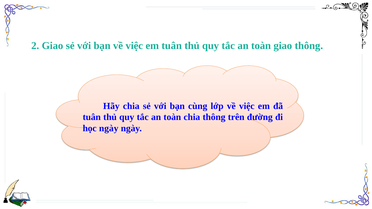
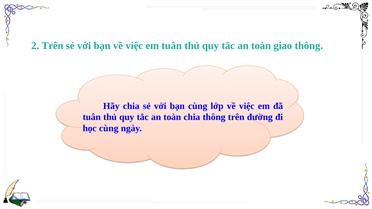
2 Giao: Giao -> Trên (53, 46)
học ngày: ngày -> cùng (109, 128)
